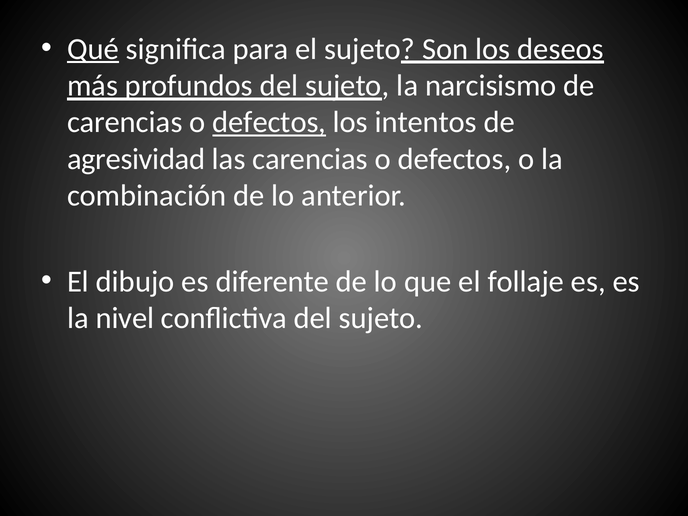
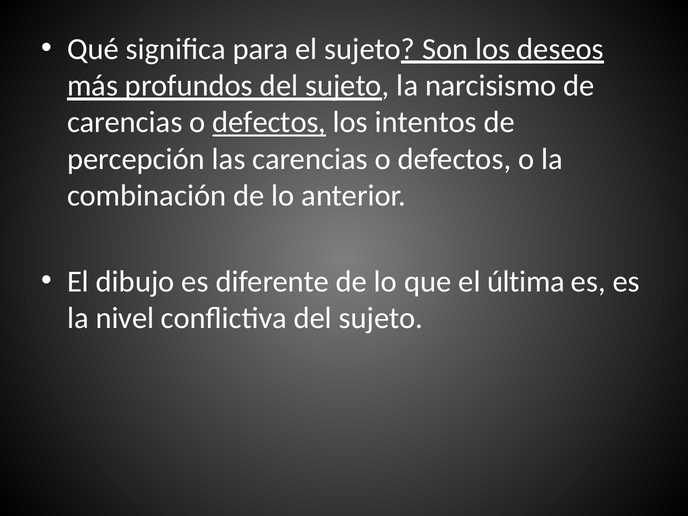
Qué underline: present -> none (93, 49)
agresividad: agresividad -> percepción (136, 159)
follaje: follaje -> última (526, 281)
